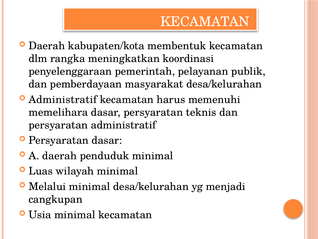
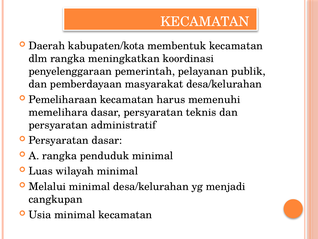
Administratif: Administratif -> Pemeliharaan (63, 99)
A daerah: daerah -> rangka (60, 155)
